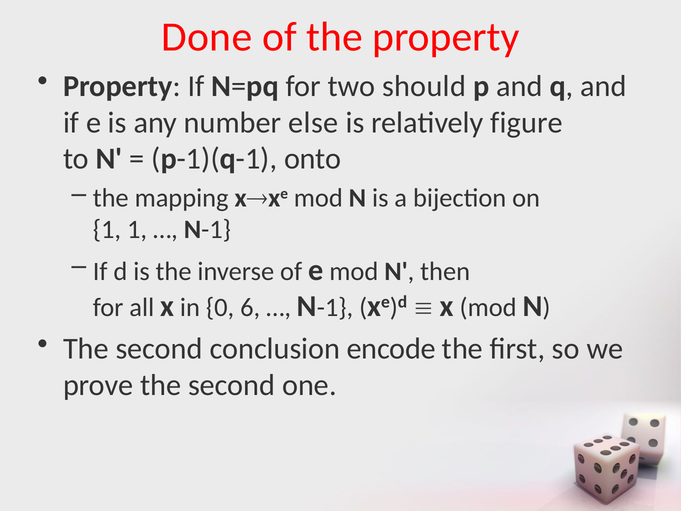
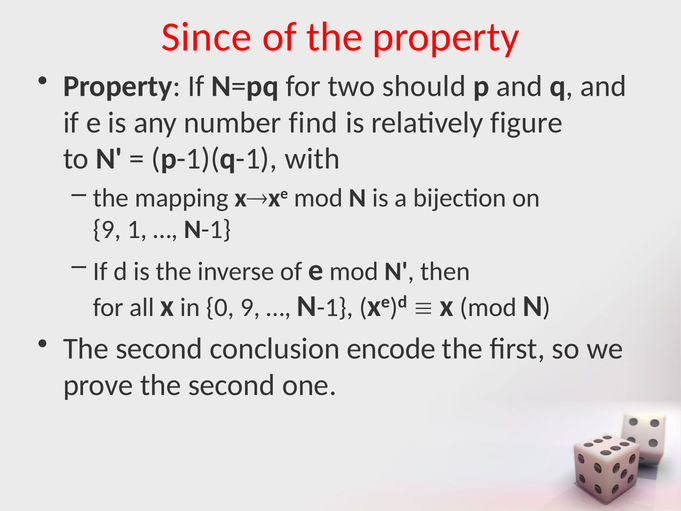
Done: Done -> Since (207, 37)
else: else -> find (313, 122)
onto: onto -> with (312, 159)
1: 1 -> 9 (107, 230)
0 6: 6 -> 9 (250, 308)
